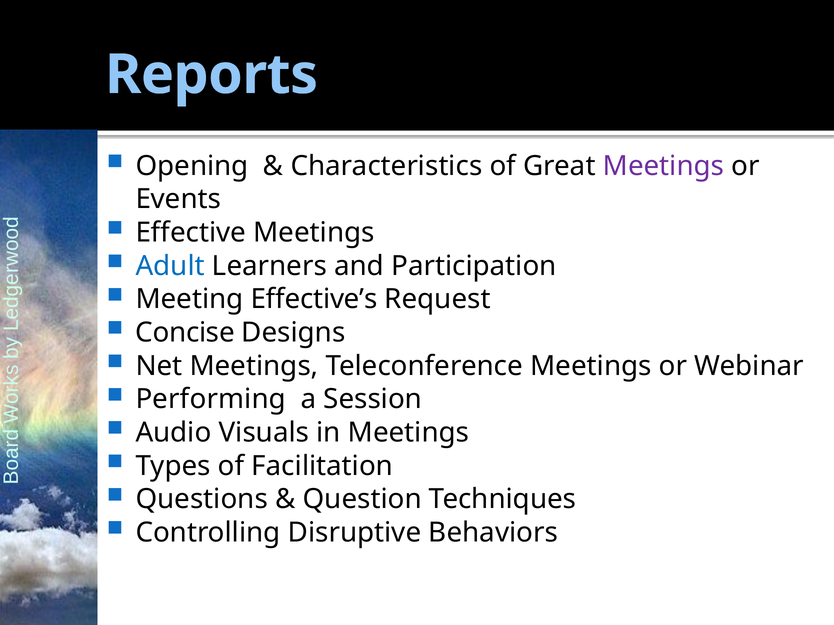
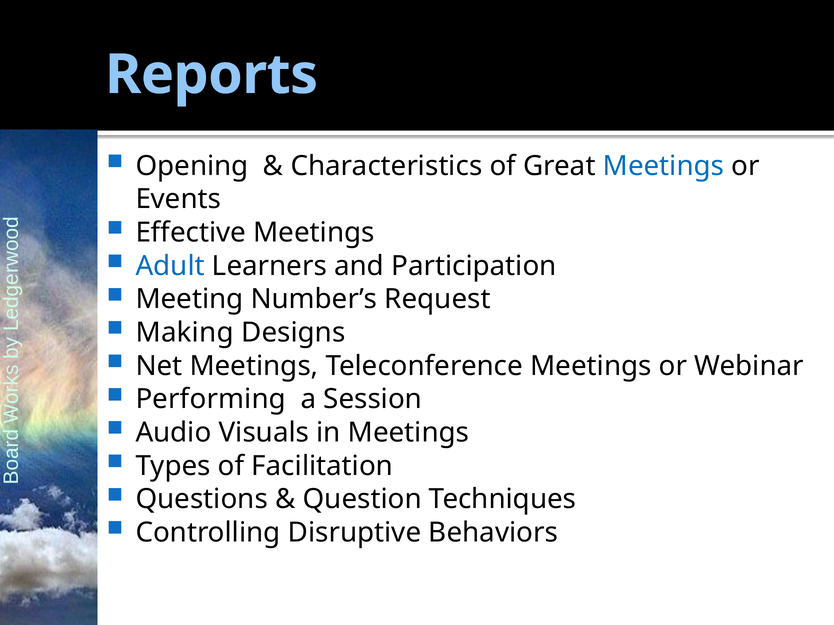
Meetings colour: purple -> blue (664, 166)
Effective’s: Effective’s -> Number’s (314, 299)
Concise: Concise -> Making (185, 333)
